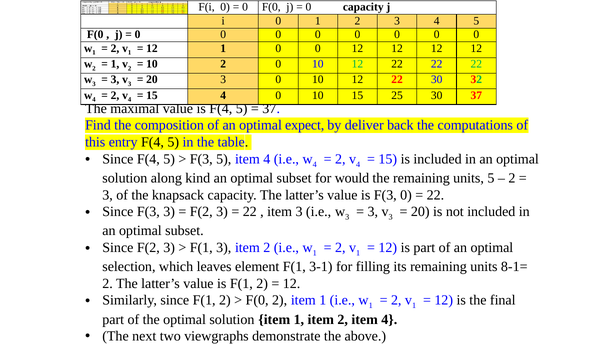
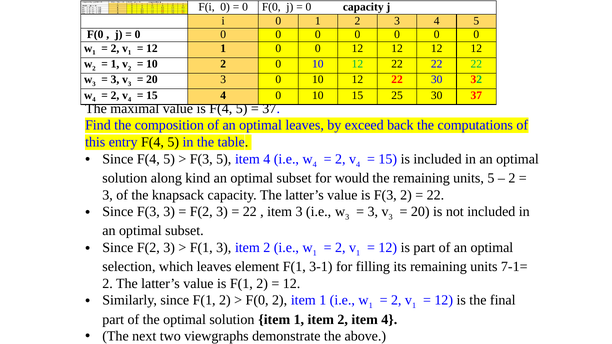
optimal expect: expect -> leaves (305, 125)
deliver: deliver -> exceed (364, 125)
F(3 0: 0 -> 2 (406, 195)
8-1=: 8-1= -> 7-1= (514, 267)
